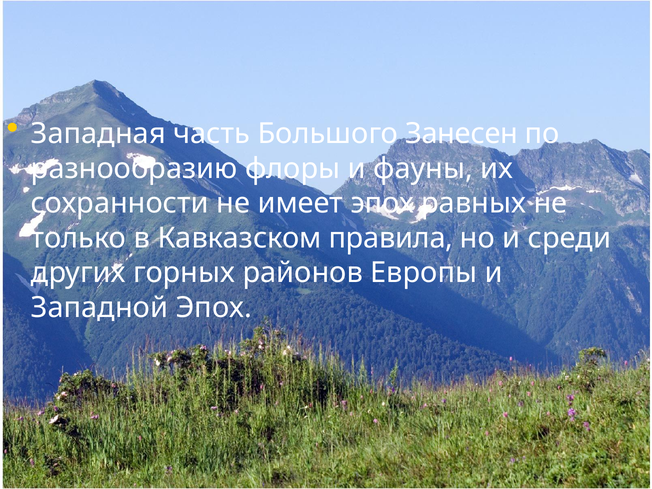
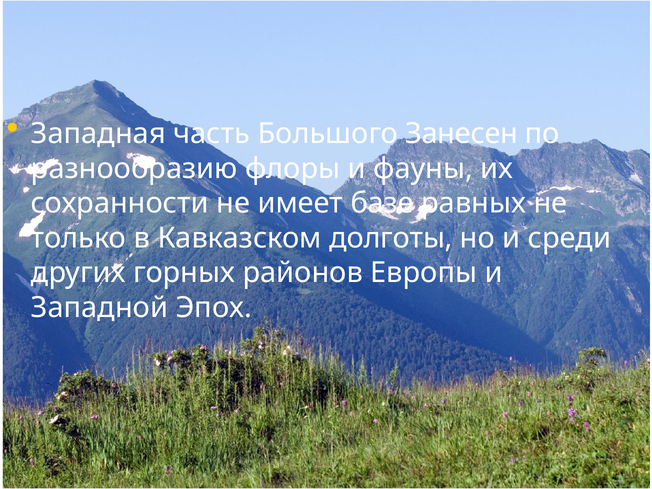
имеет эпох: эпох -> базе (382, 203)
правила: правила -> долготы (391, 238)
